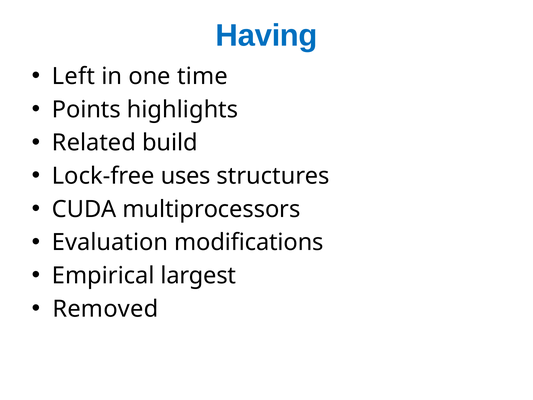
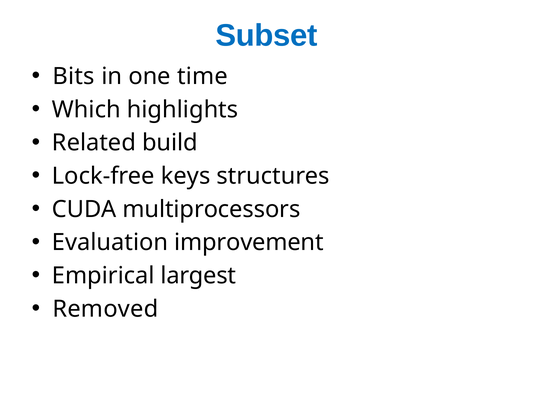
Having: Having -> Subset (267, 35)
Left: Left -> Bits (74, 76)
Points: Points -> Which (86, 110)
uses: uses -> keys (186, 176)
modifications: modifications -> improvement (249, 242)
